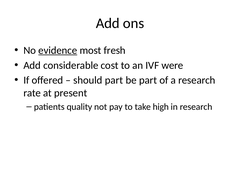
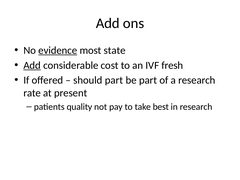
fresh: fresh -> state (115, 50)
Add underline: none -> present (32, 65)
were: were -> fresh (172, 65)
high: high -> best (161, 107)
